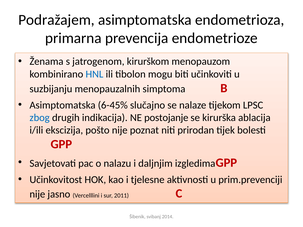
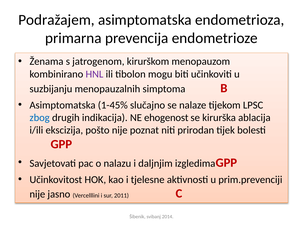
HNL colour: blue -> purple (94, 74)
6-45%: 6-45% -> 1-45% (113, 105)
postojanje: postojanje -> ehogenost (166, 118)
